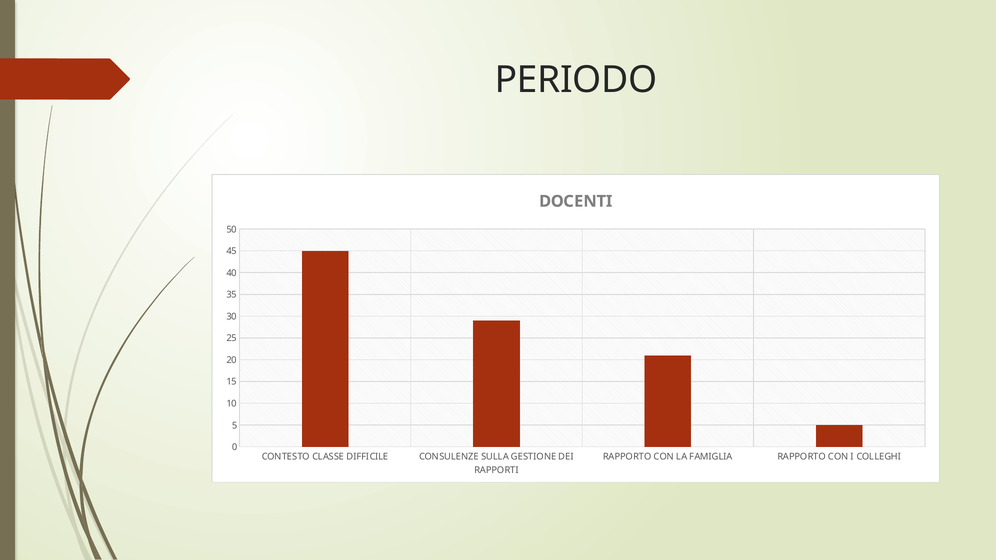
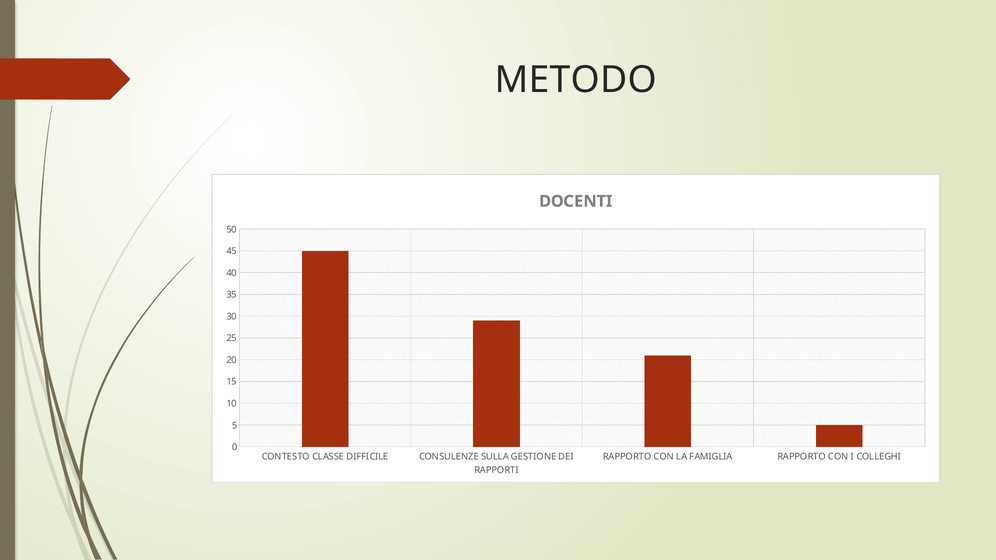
PERIODO: PERIODO -> METODO (576, 80)
